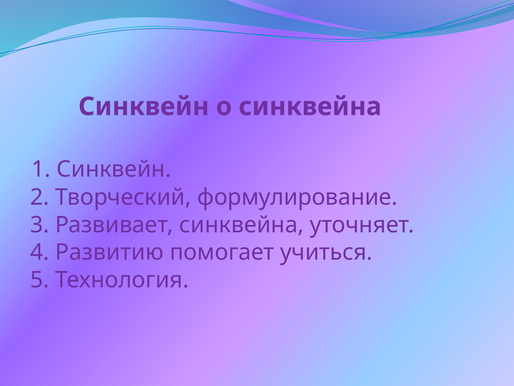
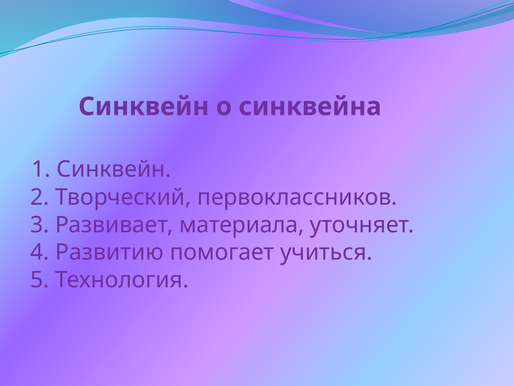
формулирование: формулирование -> первоклассников (297, 197)
Развивает синквейна: синквейна -> материала (242, 225)
